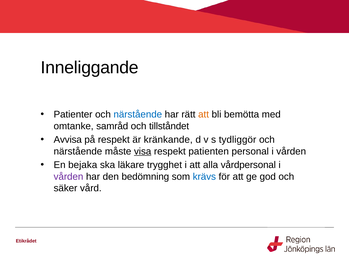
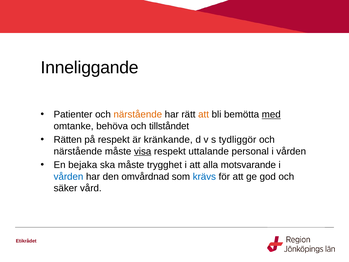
närstående colour: blue -> orange (138, 114)
med underline: none -> present (271, 114)
samråd: samråd -> behöva (112, 126)
Avvisa: Avvisa -> Rätten (68, 140)
patienten: patienten -> uttalande (209, 151)
ska läkare: läkare -> måste (131, 165)
vårdpersonal: vårdpersonal -> motsvarande (248, 165)
vården colour: purple -> blue (68, 176)
bedömning: bedömning -> omvårdnad (145, 176)
